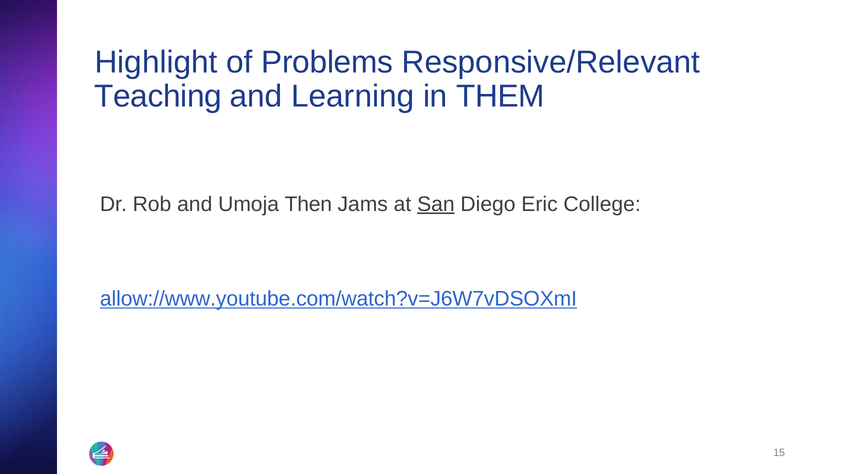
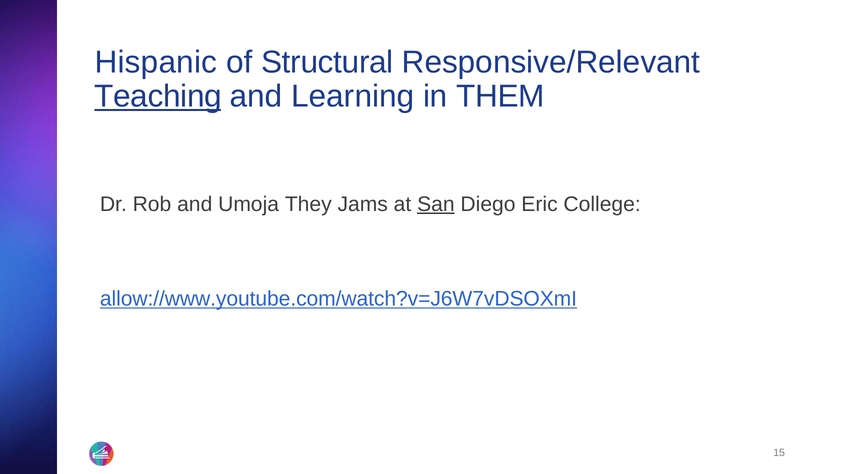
Highlight: Highlight -> Hispanic (156, 62)
Problems: Problems -> Structural (327, 62)
Teaching underline: none -> present (158, 96)
Then: Then -> They (308, 204)
